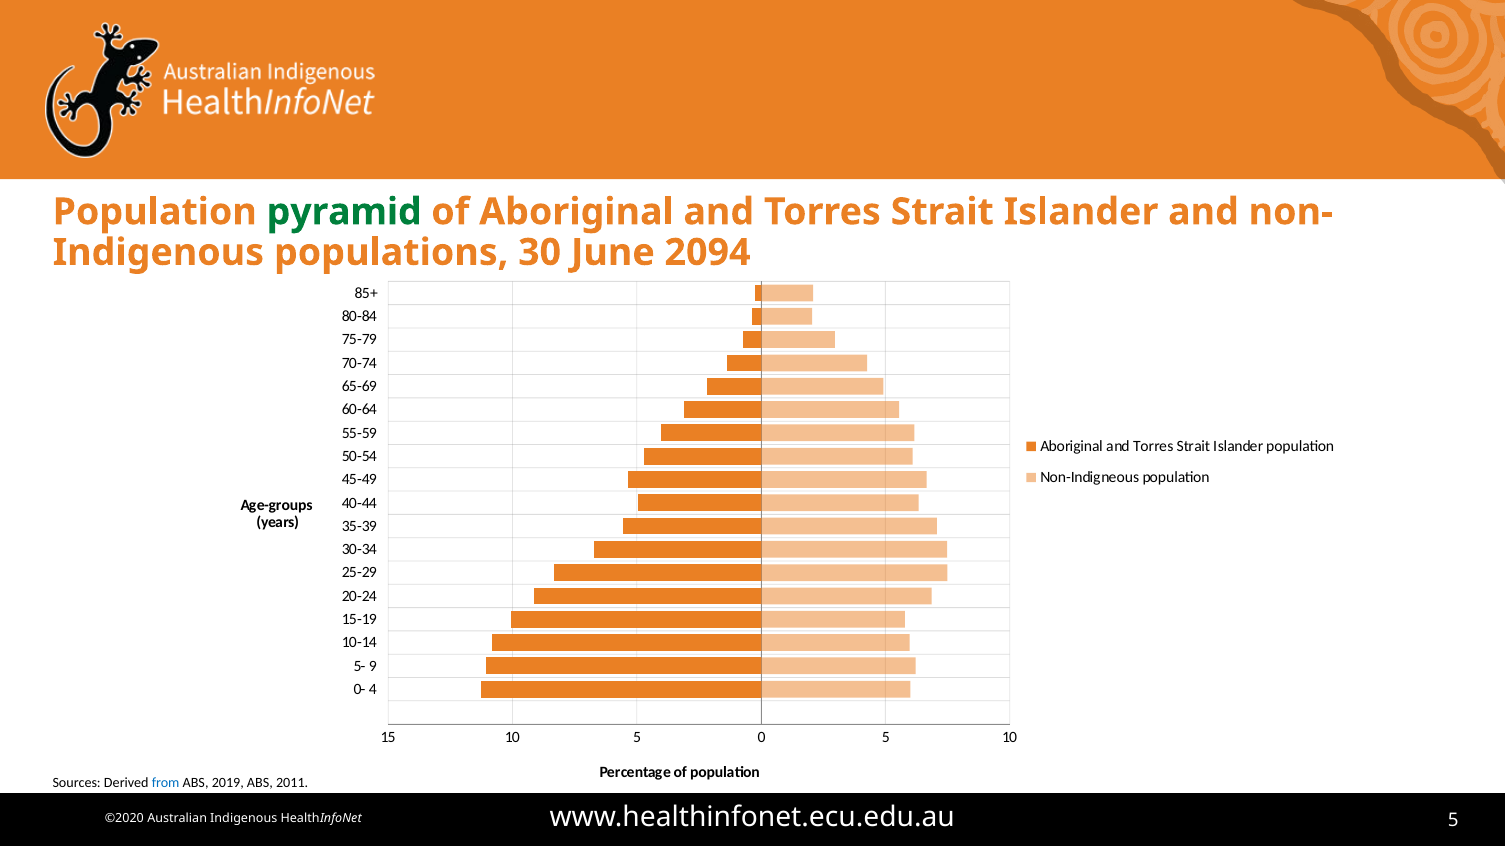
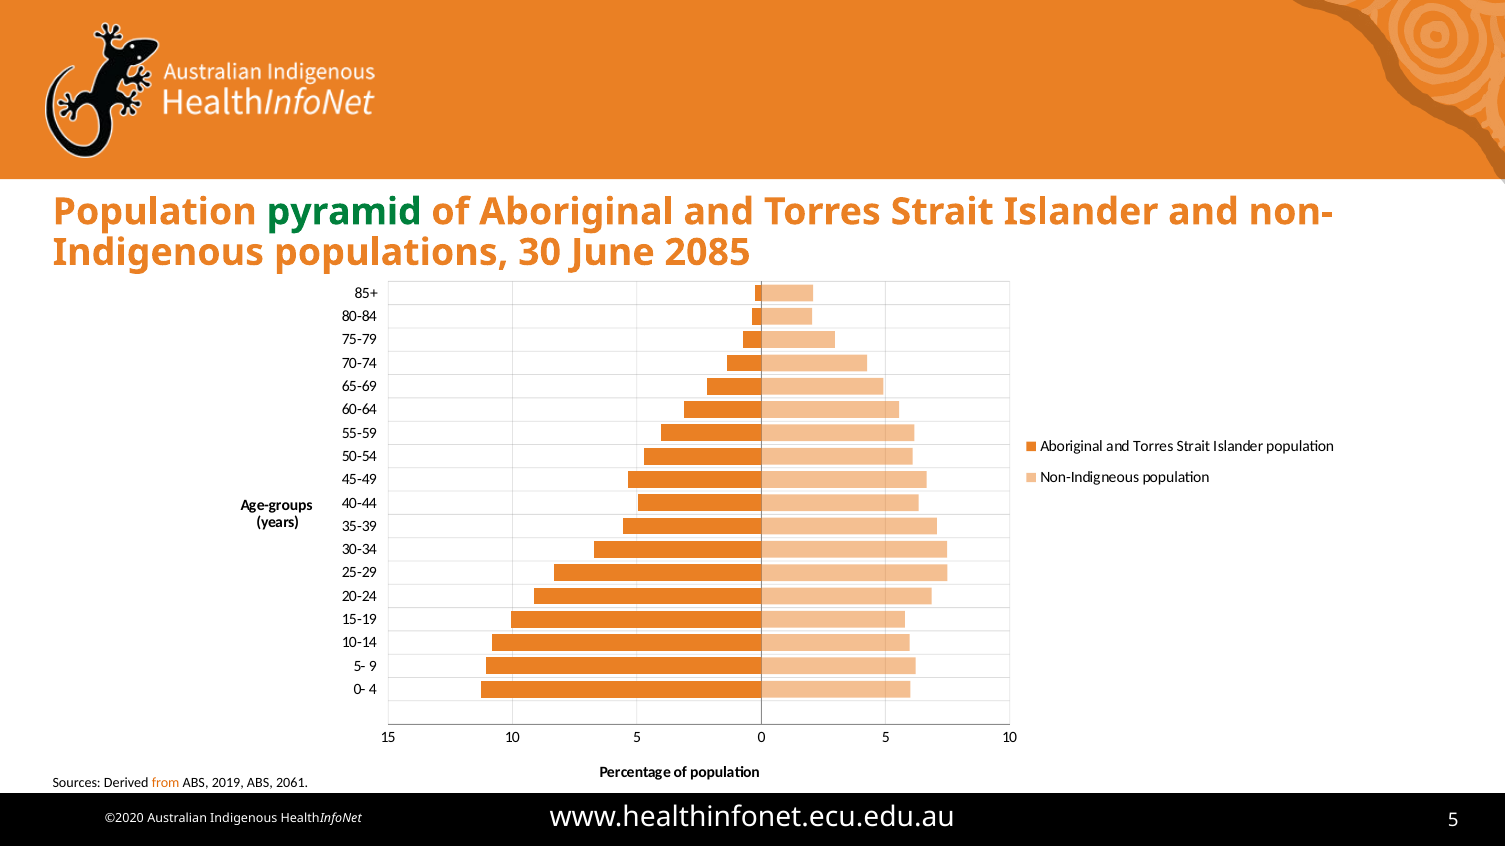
2094: 2094 -> 2085 (708, 253)
from colour: blue -> orange (166, 783)
2011: 2011 -> 2061 (292, 783)
